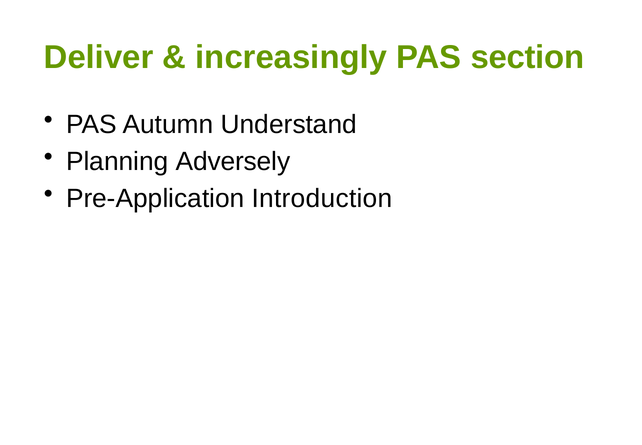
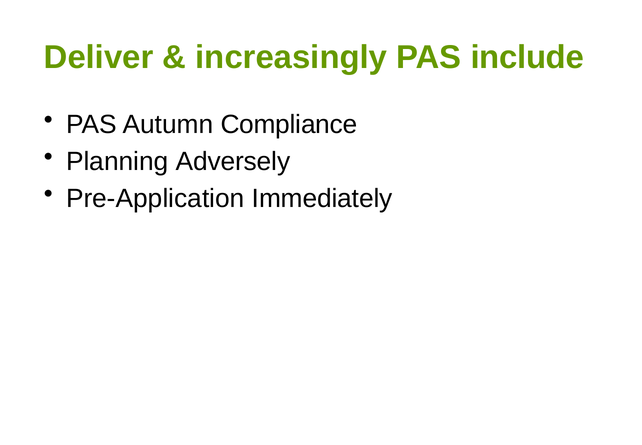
section: section -> include (527, 57)
Understand: Understand -> Compliance (289, 124)
Introduction: Introduction -> Immediately (322, 198)
